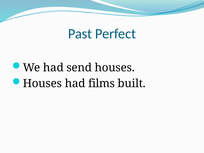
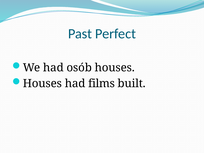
send: send -> osób (79, 68)
